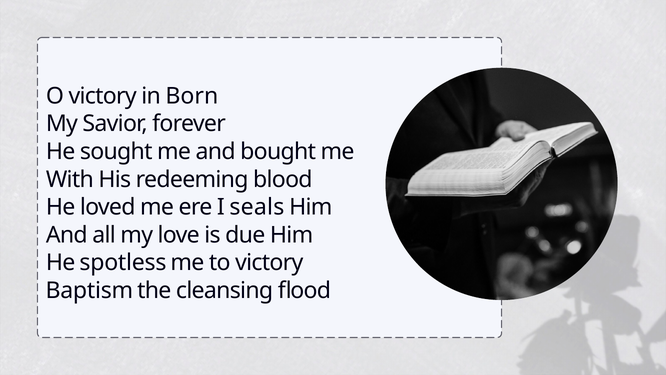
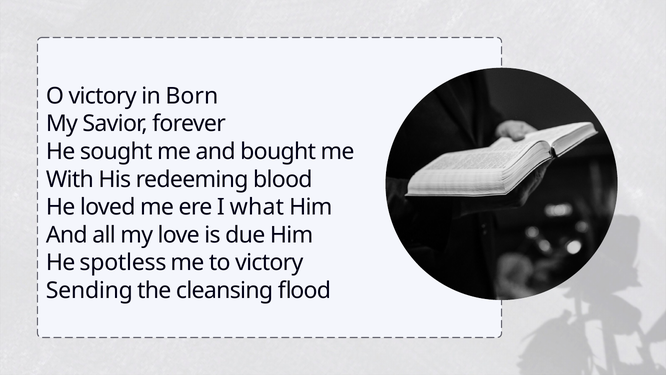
seals: seals -> what (257, 207)
Baptism: Baptism -> Sending (89, 290)
